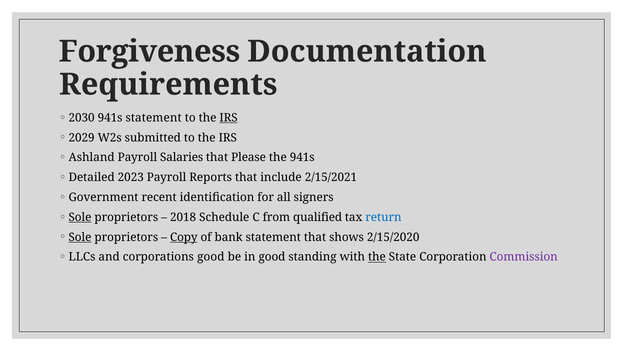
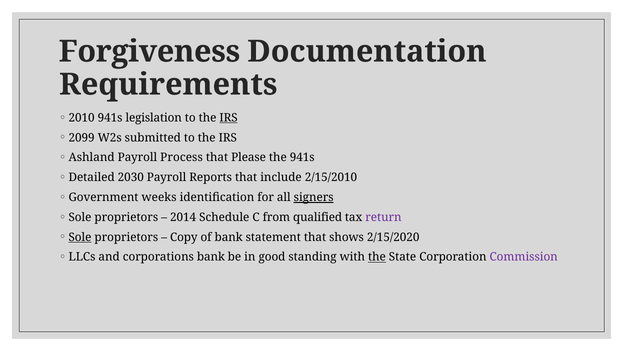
2030: 2030 -> 2010 (82, 118)
941s statement: statement -> legislation (154, 118)
2029: 2029 -> 2099 (82, 137)
Salaries: Salaries -> Process (182, 157)
2023: 2023 -> 2030 (131, 177)
2/15/2021: 2/15/2021 -> 2/15/2010 (331, 177)
recent: recent -> weeks (159, 197)
signers underline: none -> present (314, 197)
Sole underline: present -> none (80, 217)
2018: 2018 -> 2014 (183, 217)
return colour: blue -> purple (383, 217)
Copy underline: present -> none (184, 237)
corporations good: good -> bank (211, 257)
